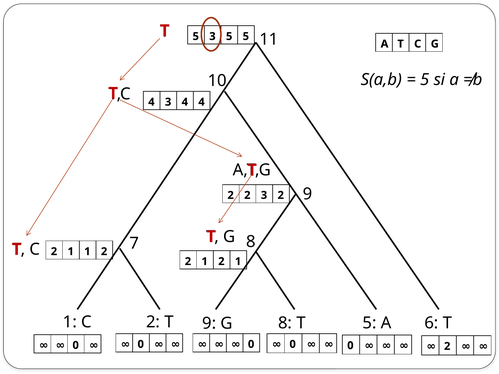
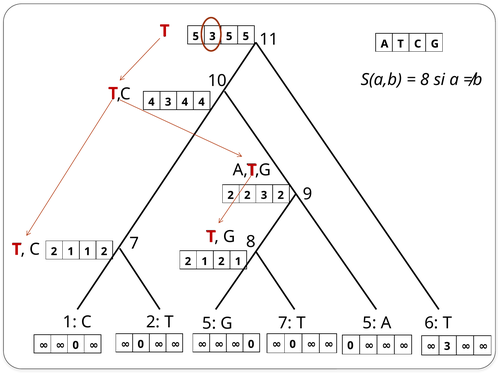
5: 5 -> 8 (425, 80)
2 T 9: 9 -> 5 (209, 323)
G 8: 8 -> 7 (285, 323)
2: 2 -> 3 (447, 346)
